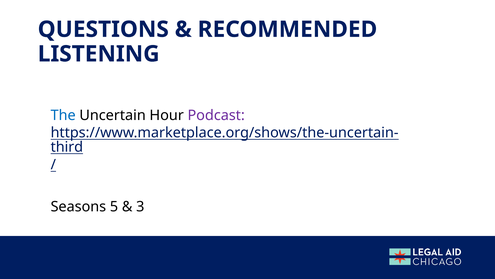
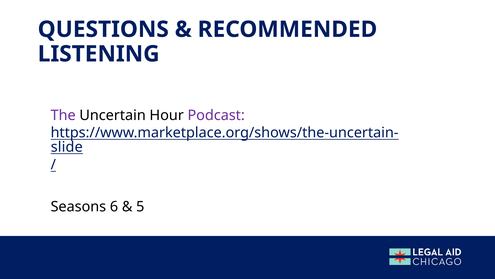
The colour: blue -> purple (63, 115)
third: third -> slide (67, 147)
5: 5 -> 6 (114, 206)
3: 3 -> 5 (140, 206)
